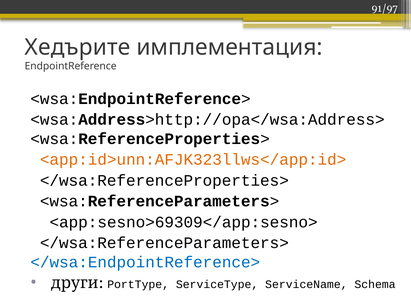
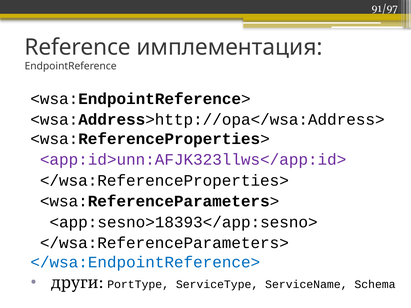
Хедърите: Хедърите -> Reference (78, 47)
<app:id>unn:AFJK323llws</app:id> colour: orange -> purple (193, 160)
<app:sesno>69309</app:sesno>: <app:sesno>69309</app:sesno> -> <app:sesno>18393</app:sesno> (184, 222)
